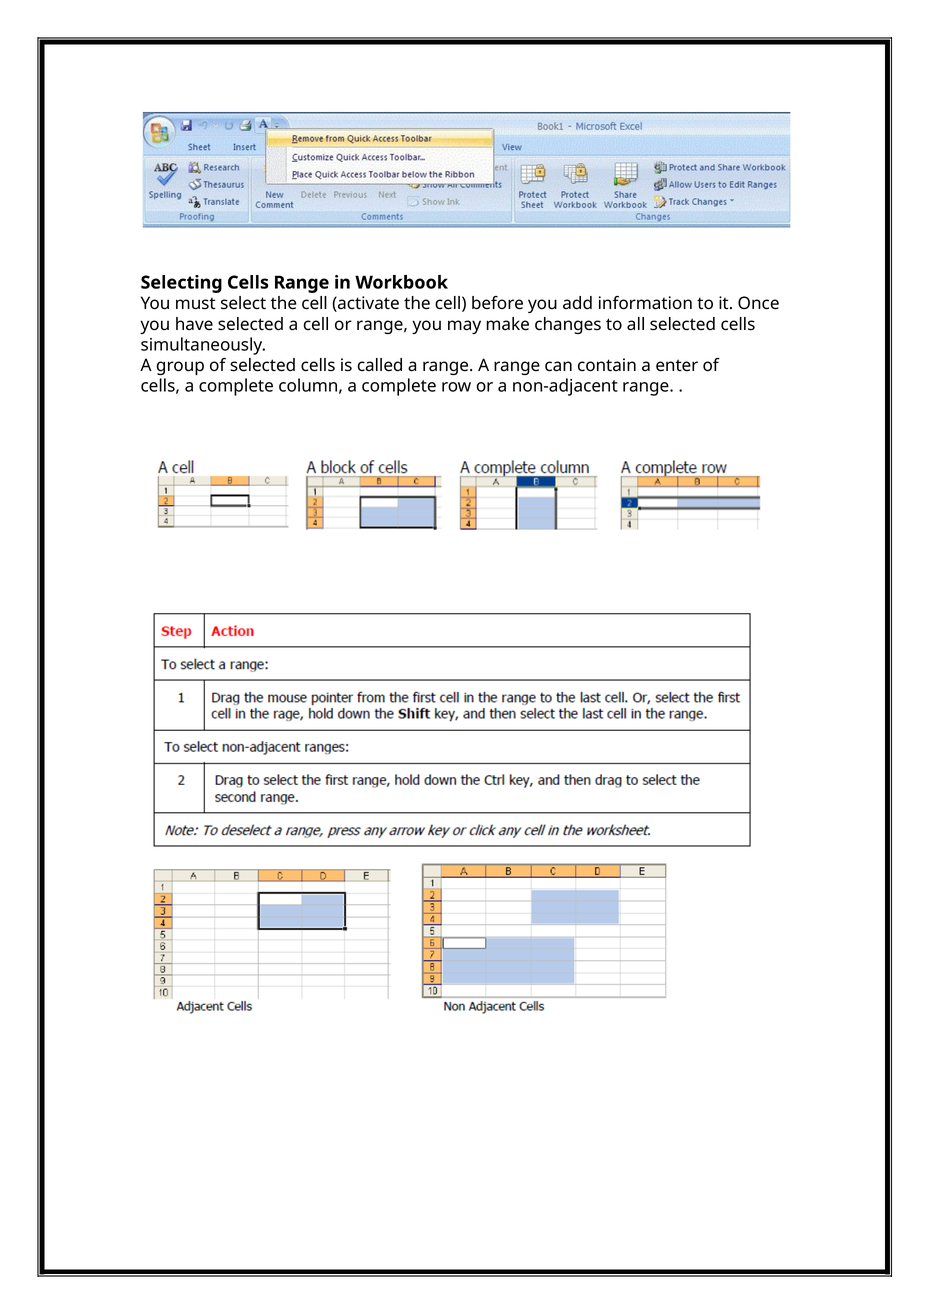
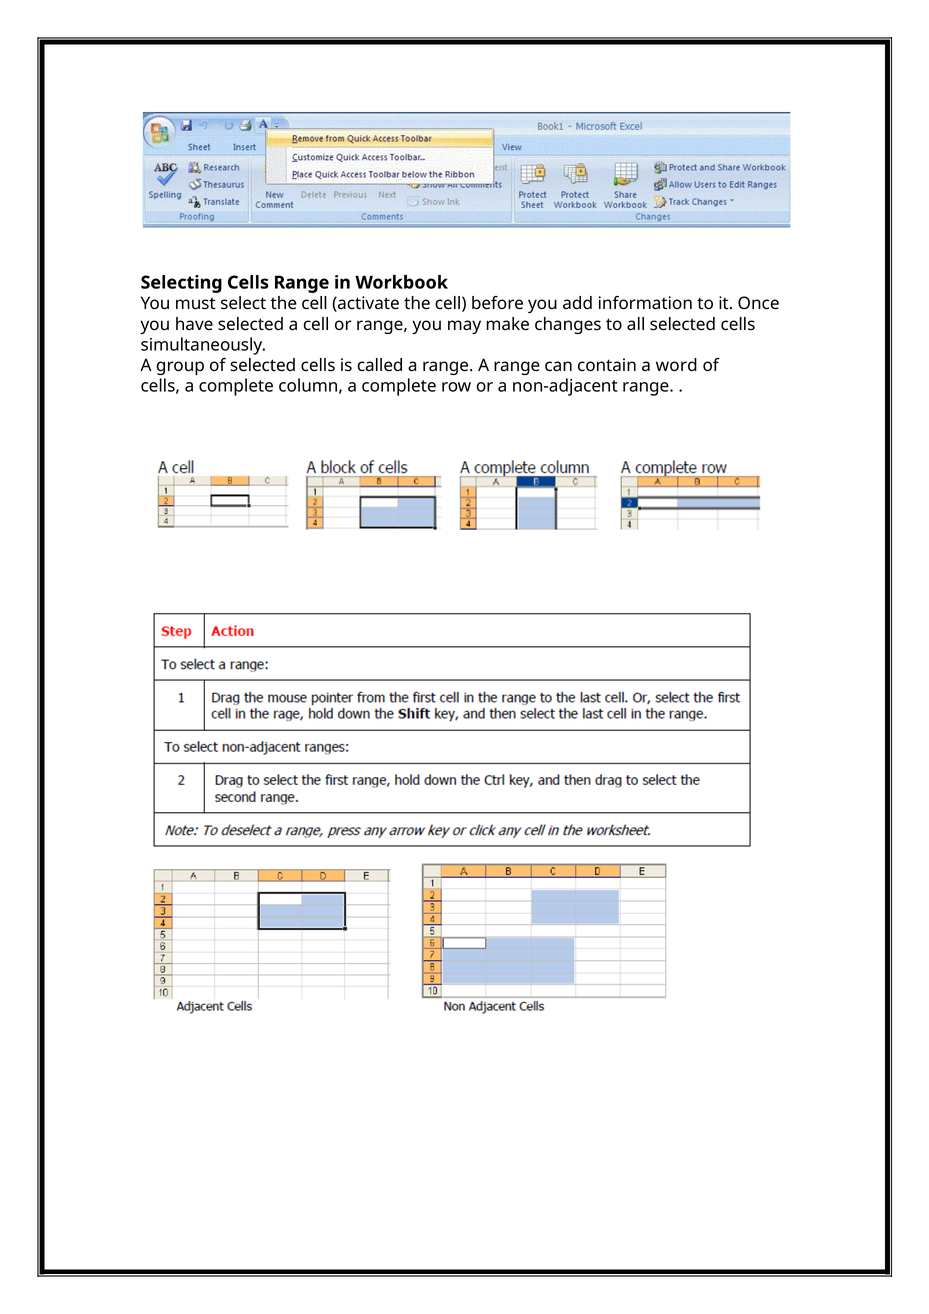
enter: enter -> word (677, 366)
